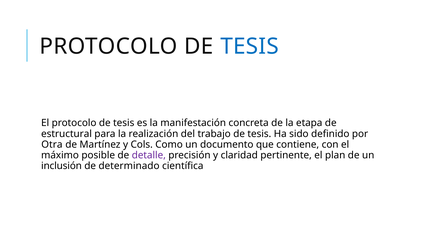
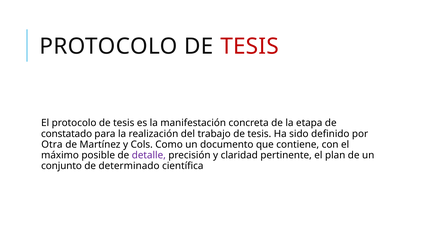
TESIS colour: blue -> red (250, 46)
estructural: estructural -> constatado (67, 134)
inclusión: inclusión -> conjunto (61, 166)
